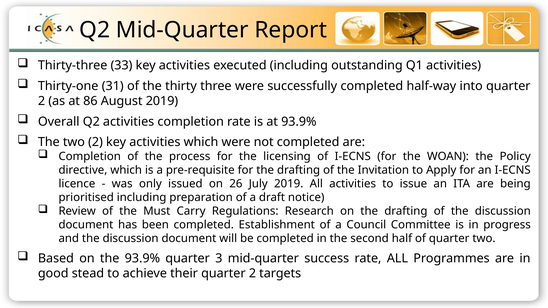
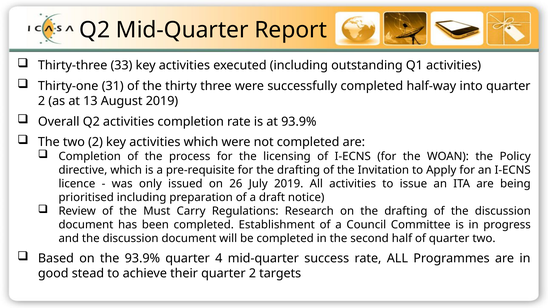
86: 86 -> 13 (90, 101)
3: 3 -> 4 (219, 259)
